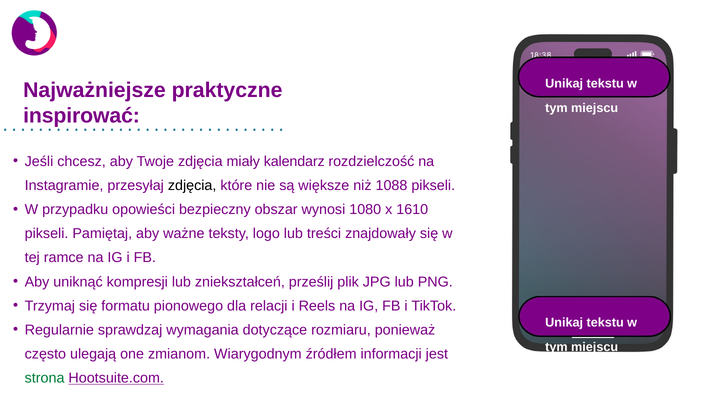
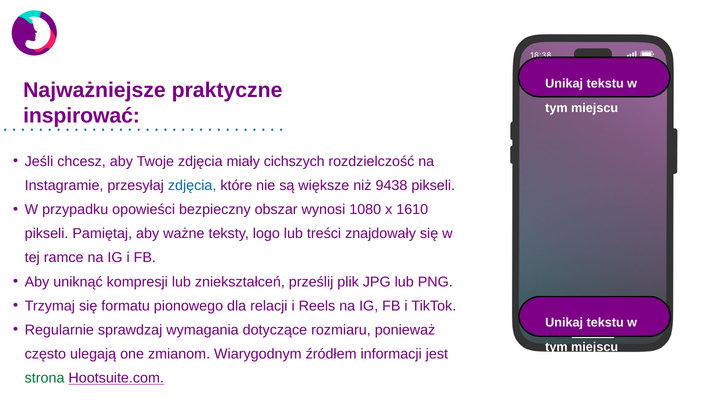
kalendarz: kalendarz -> cichszych (294, 161)
zdjęcia colour: black -> blue (192, 186)
1088: 1088 -> 9438 (391, 186)
